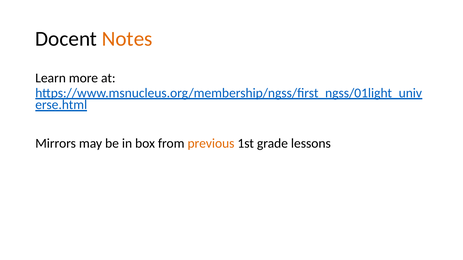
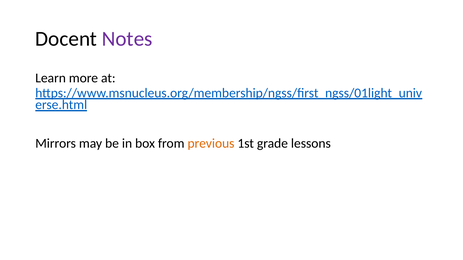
Notes colour: orange -> purple (127, 39)
